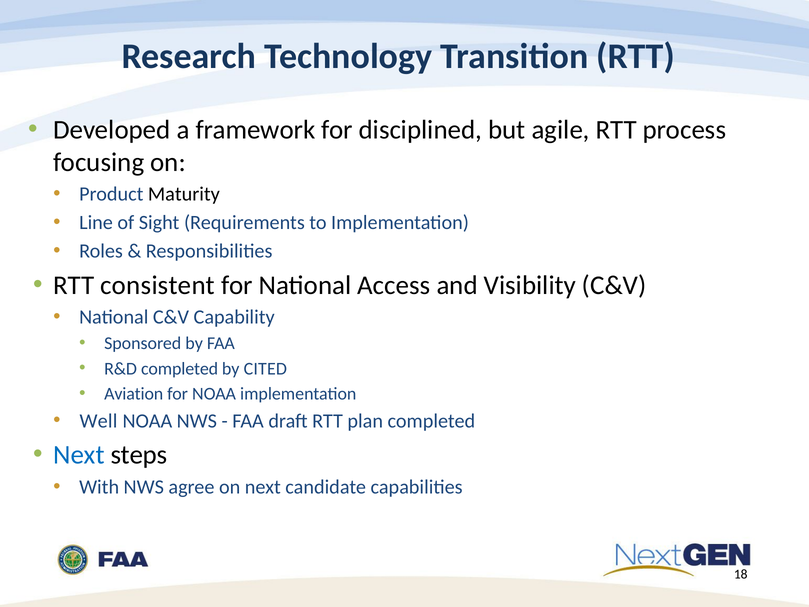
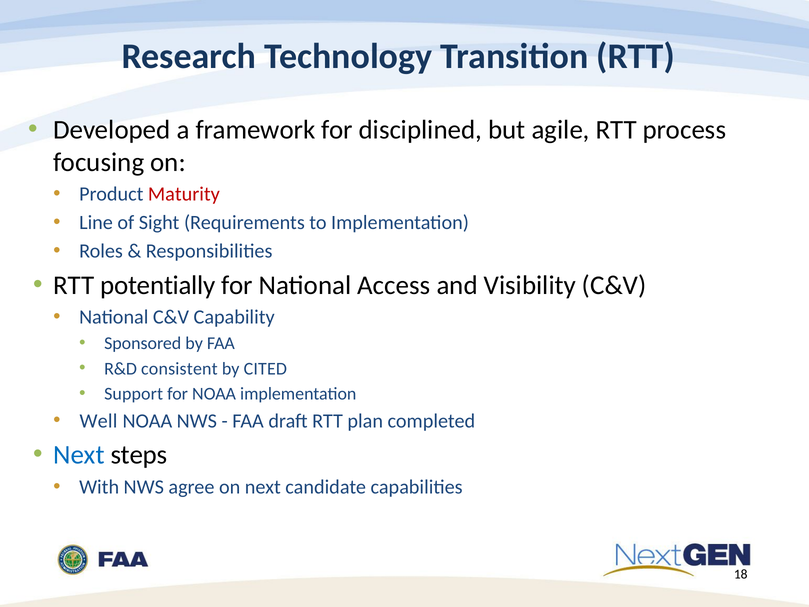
Maturity colour: black -> red (184, 194)
consistent: consistent -> potentially (158, 285)
R&D completed: completed -> consistent (179, 368)
Aviation: Aviation -> Support (134, 394)
